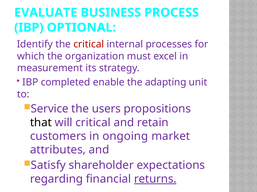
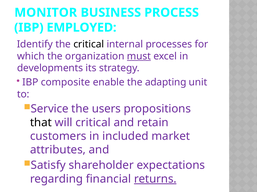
EVALUATE: EVALUATE -> MONITOR (46, 13)
OPTIONAL: OPTIONAL -> EMPLOYED (82, 28)
critical colour: red -> black (89, 44)
must underline: none -> present (139, 56)
measurement: measurement -> developments (50, 68)
completed: completed -> composite (66, 83)
ongoing: ongoing -> included (125, 137)
